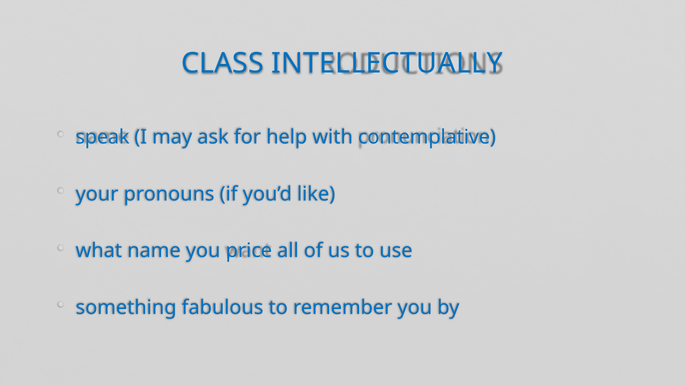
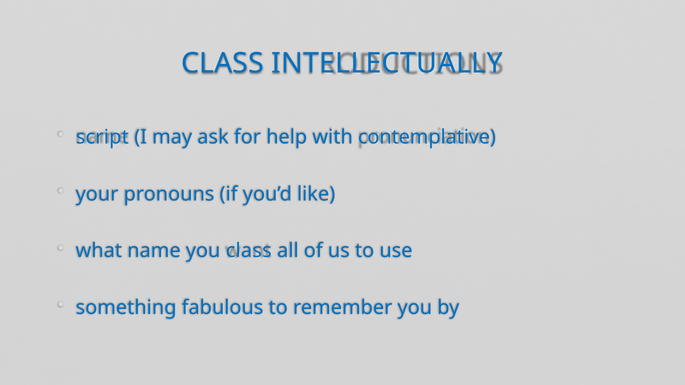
speak: speak -> script (102, 137)
you price: price -> class (249, 251)
